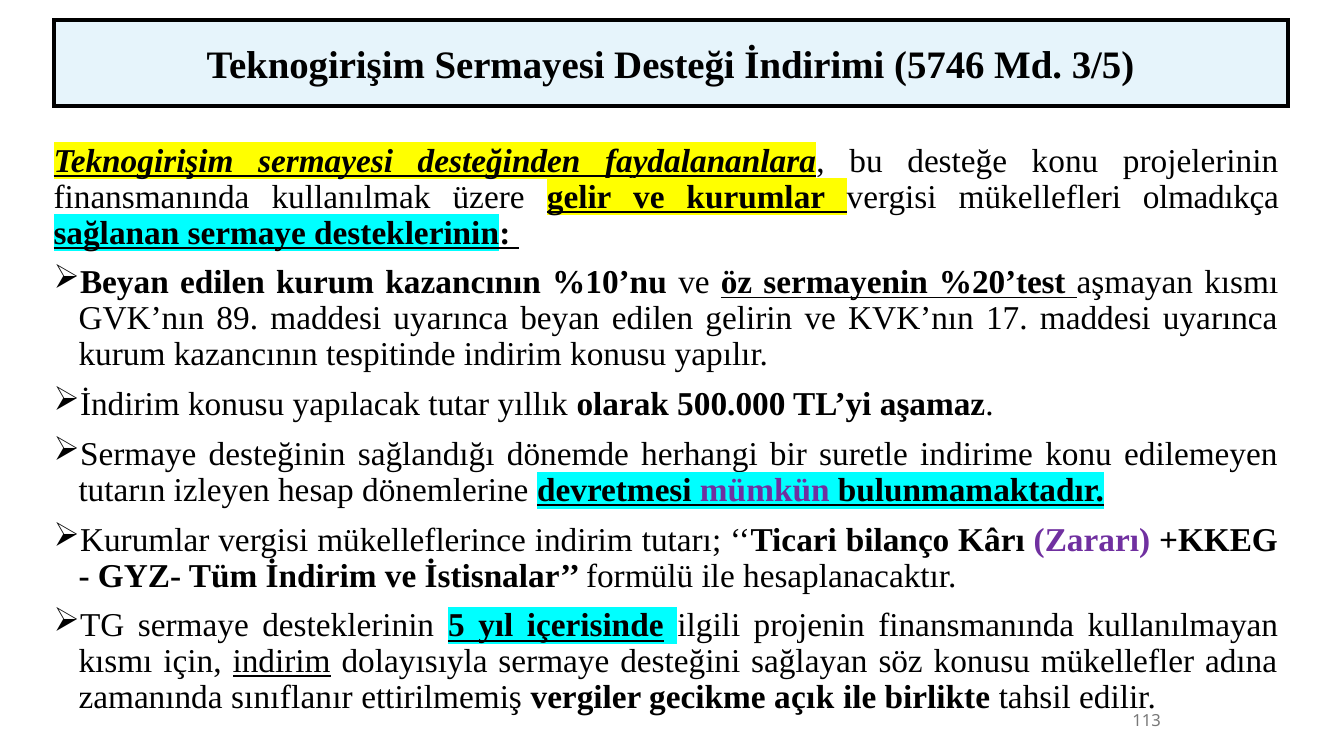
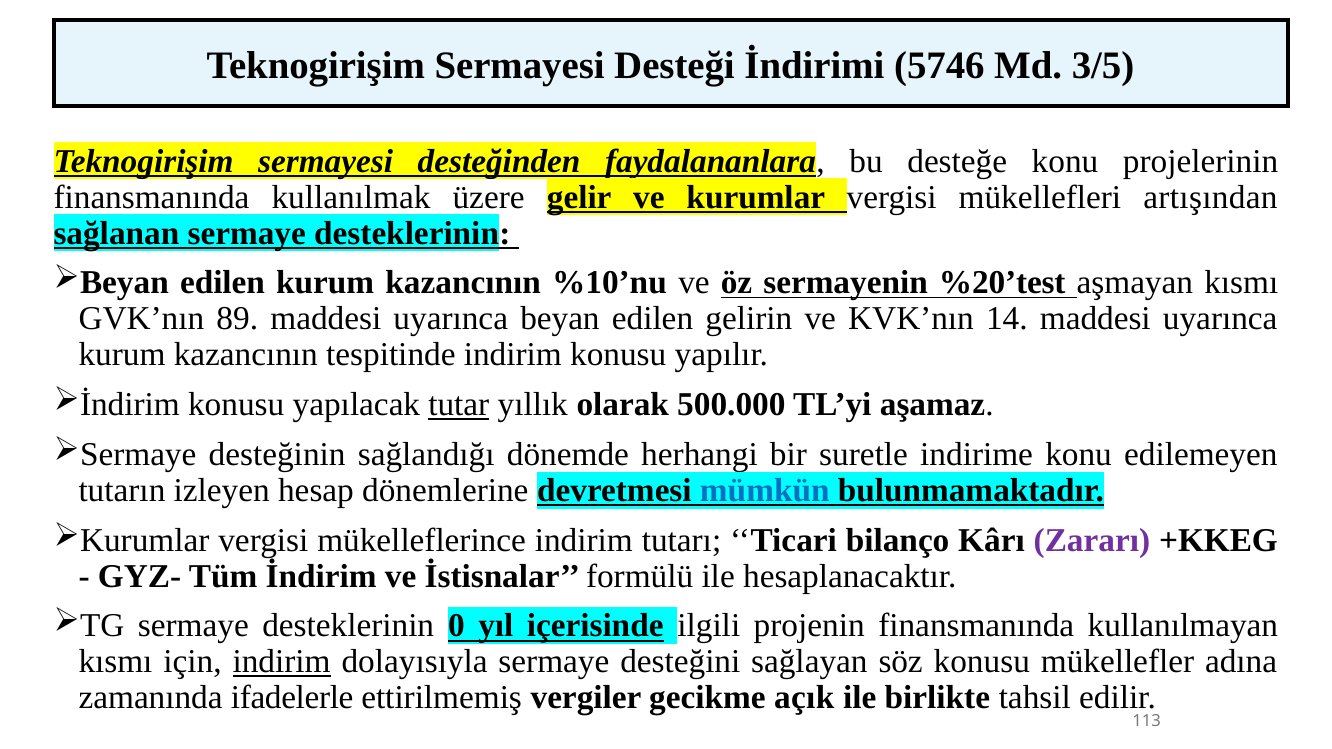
olmadıkça: olmadıkça -> artışından (1210, 197)
17: 17 -> 14 (1007, 319)
tutar underline: none -> present (459, 405)
mümkün colour: purple -> blue (765, 490)
5: 5 -> 0 (456, 626)
sınıflanır: sınıflanır -> ifadelerle (292, 698)
